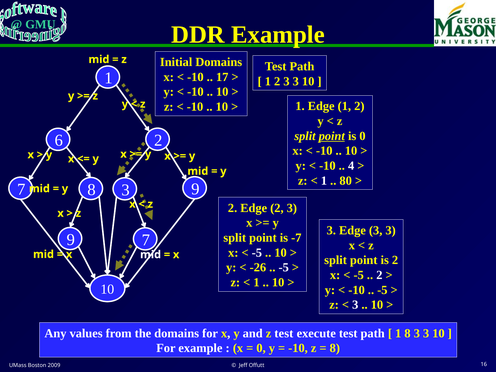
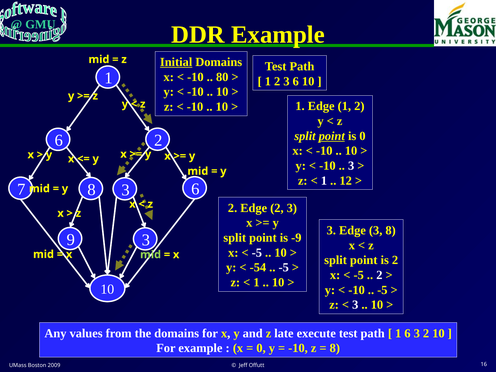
Initial underline: none -> present (176, 62)
17: 17 -> 80 (222, 77)
2 3 3: 3 -> 6 (296, 81)
4: 4 -> 3 (351, 166)
80: 80 -> 12 (346, 181)
8 3 9: 9 -> 6 (195, 189)
Edge 3 3: 3 -> 8 (391, 230)
-7: -7 -> -9 (296, 238)
9 7: 7 -> 3 (146, 240)
mid colour: white -> light green (151, 255)
-26: -26 -> -54 (258, 267)
z test: test -> late (284, 333)
8: 8 -> 6 (407, 333)
3: 3 -> 2 (426, 333)
